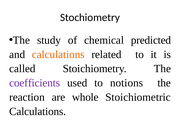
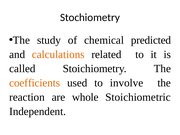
coefficients colour: purple -> orange (35, 83)
notions: notions -> involve (127, 83)
Calculations: Calculations -> Independent (38, 111)
